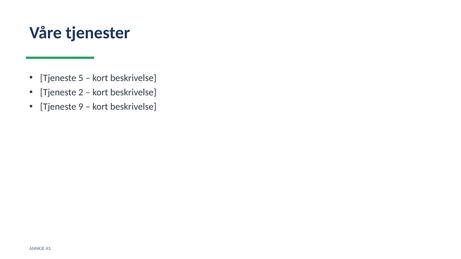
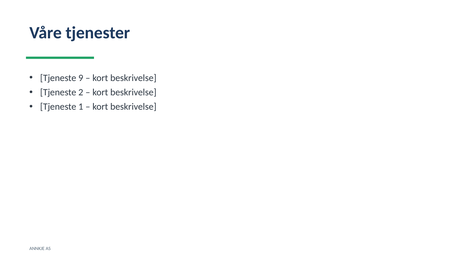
5: 5 -> 9 (81, 78)
9: 9 -> 1 (81, 107)
